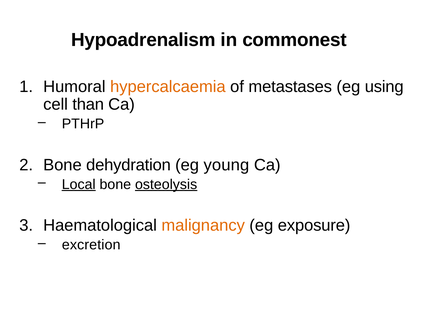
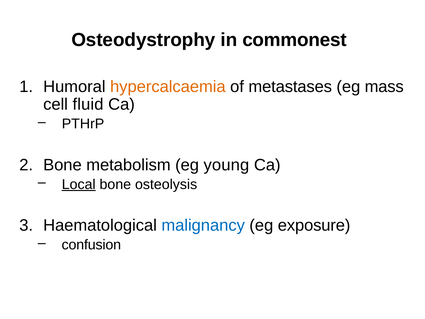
Hypoadrenalism: Hypoadrenalism -> Osteodystrophy (143, 40)
using: using -> mass (384, 87)
than: than -> fluid (88, 104)
dehydration: dehydration -> metabolism (128, 165)
osteolysis underline: present -> none (166, 184)
malignancy colour: orange -> blue (203, 225)
excretion: excretion -> confusion (91, 245)
